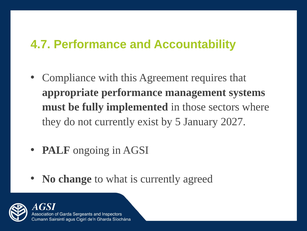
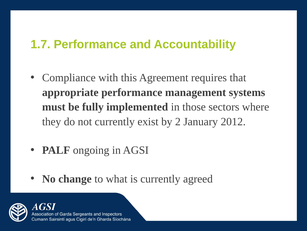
4.7: 4.7 -> 1.7 (40, 44)
5: 5 -> 2 (178, 121)
2027: 2027 -> 2012 (233, 121)
